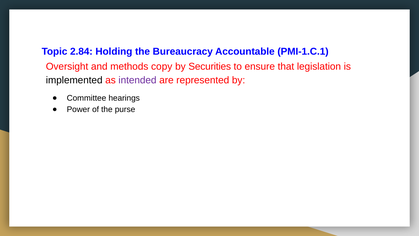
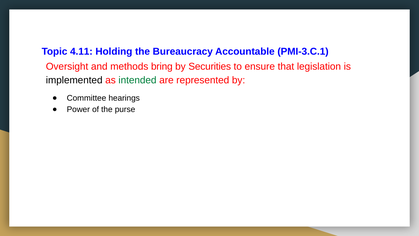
2.84: 2.84 -> 4.11 (81, 51)
PMI-1.C.1: PMI-1.C.1 -> PMI-3.C.1 (303, 51)
copy: copy -> bring (162, 66)
intended colour: purple -> green (137, 80)
